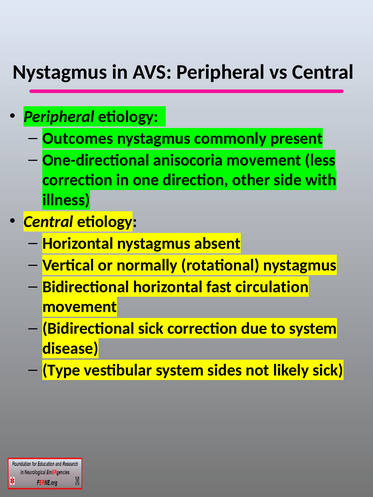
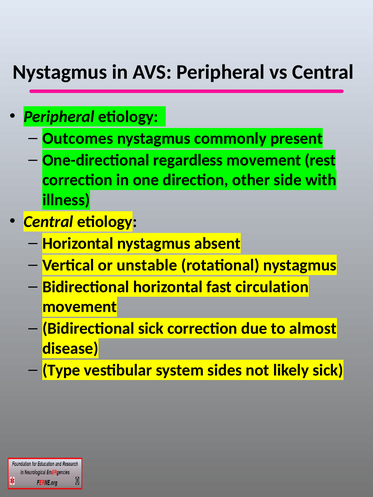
anisocoria: anisocoria -> regardless (188, 160)
less: less -> rest (320, 160)
normally: normally -> unstable (147, 265)
to system: system -> almost (313, 329)
